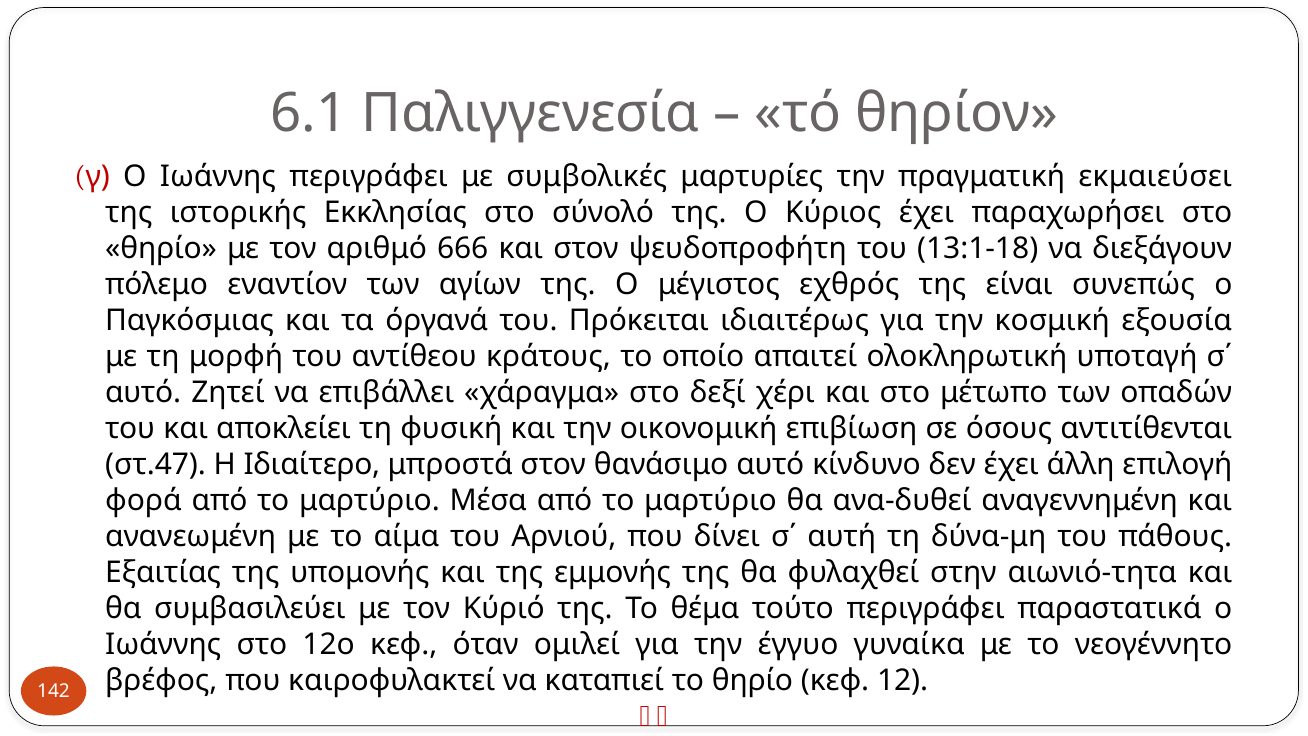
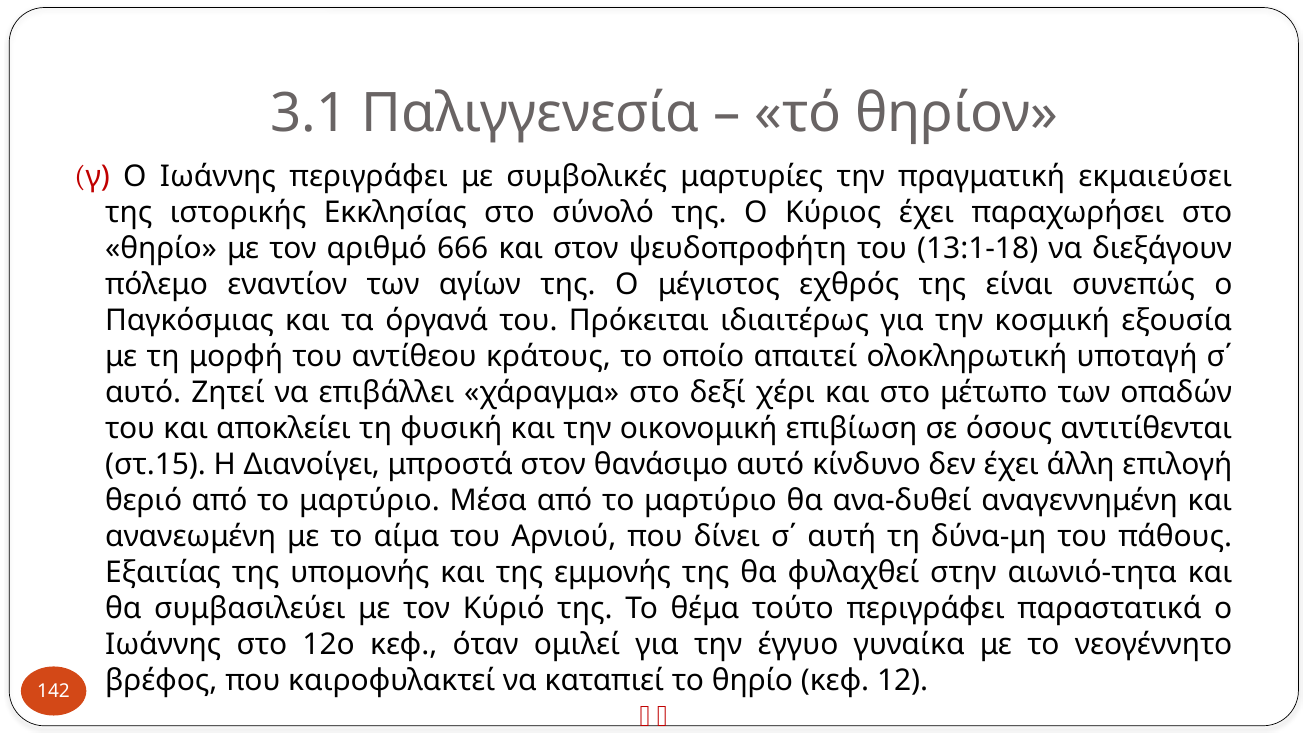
6.1: 6.1 -> 3.1 (309, 113)
στ.47: στ.47 -> στ.15 (155, 465)
Ιδιαίτερο: Ιδιαίτερο -> Διανοίγει (312, 465)
φορά: φορά -> θεριό (144, 501)
